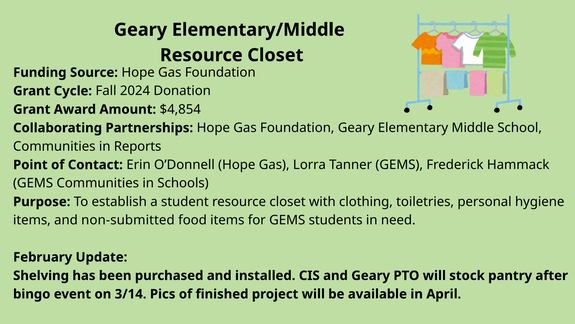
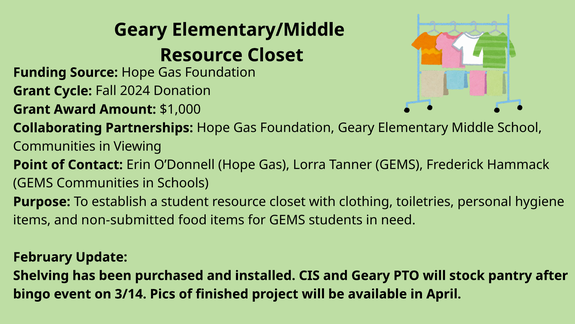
$4,854: $4,854 -> $1,000 (180, 109)
Reports: Reports -> Viewing (138, 146)
